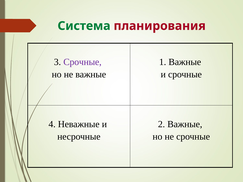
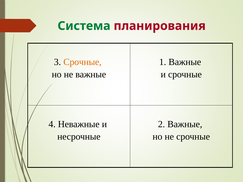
Срочные colour: purple -> orange (82, 62)
